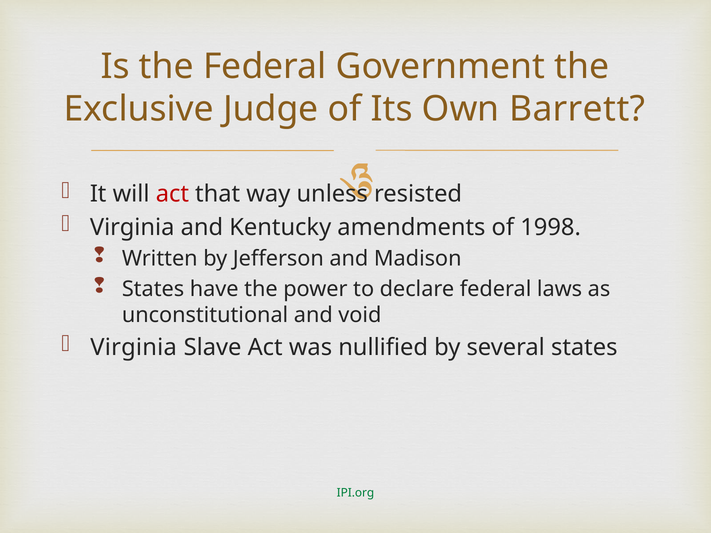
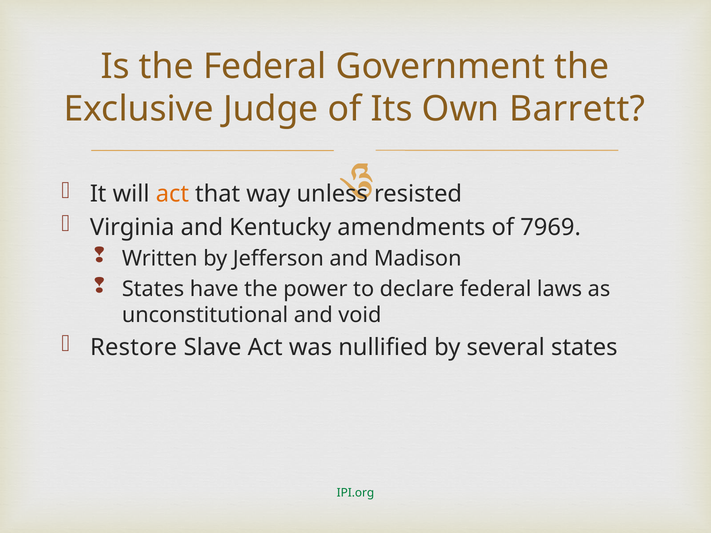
act colour: red -> orange (172, 194)
1998: 1998 -> 7969 (551, 227)
Virginia: Virginia -> Restore (134, 347)
